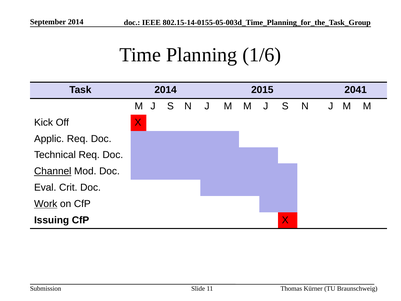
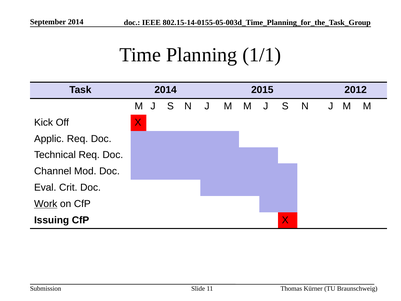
1/6: 1/6 -> 1/1 (262, 55)
2041: 2041 -> 2012 (356, 90)
Channel underline: present -> none (53, 171)
